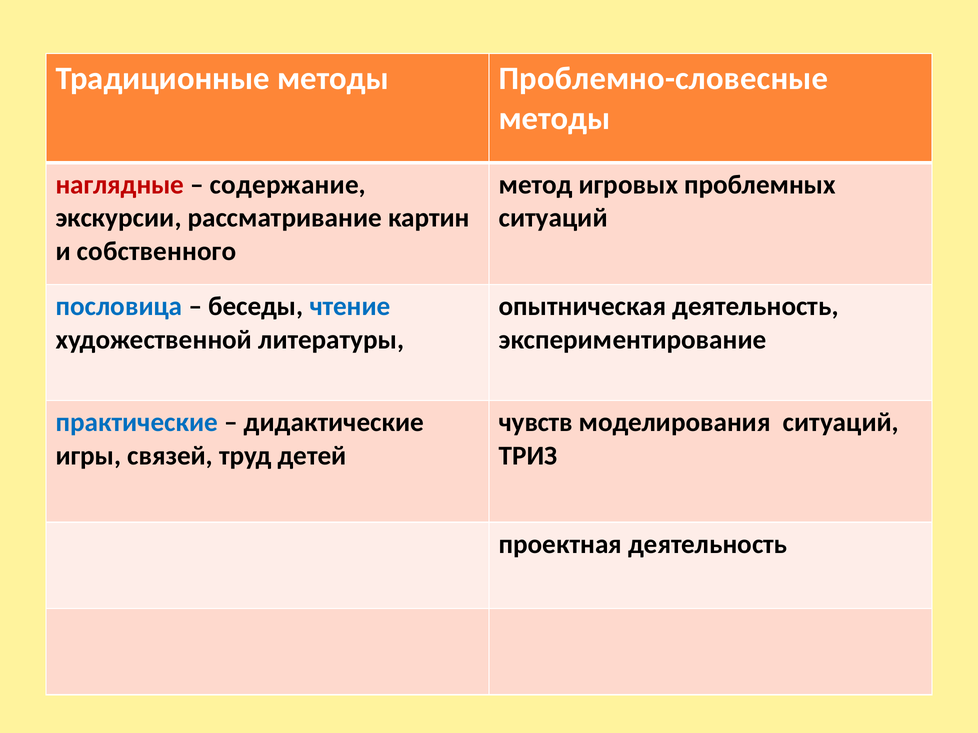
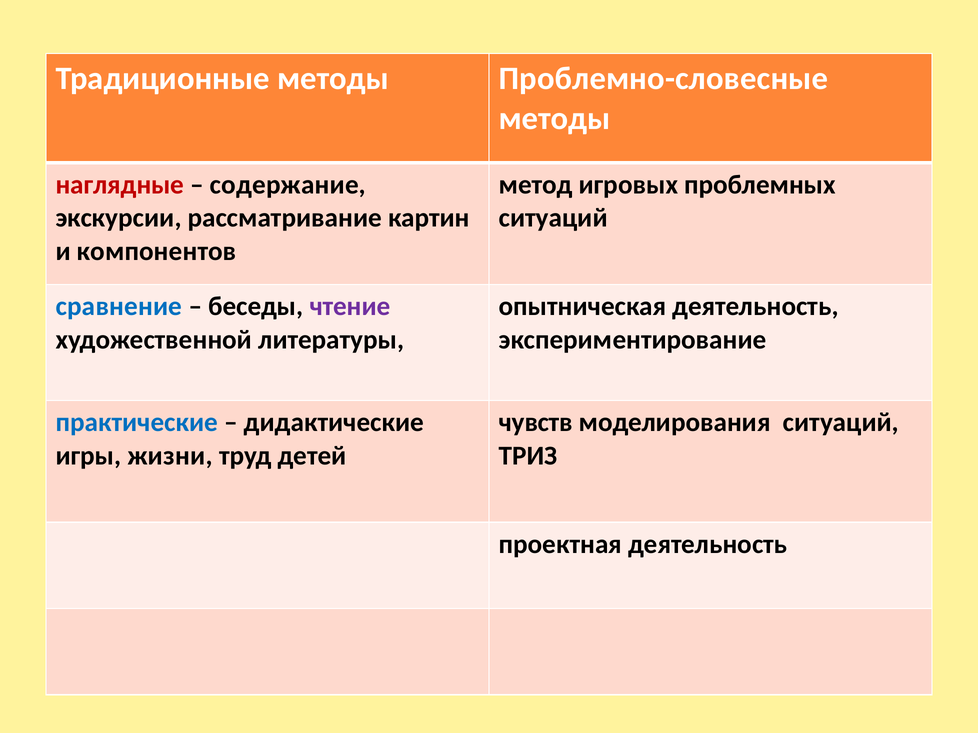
собственного: собственного -> компонентов (157, 251)
пословица: пословица -> сравнение (119, 307)
чтение colour: blue -> purple (350, 307)
связей: связей -> жизни (170, 456)
